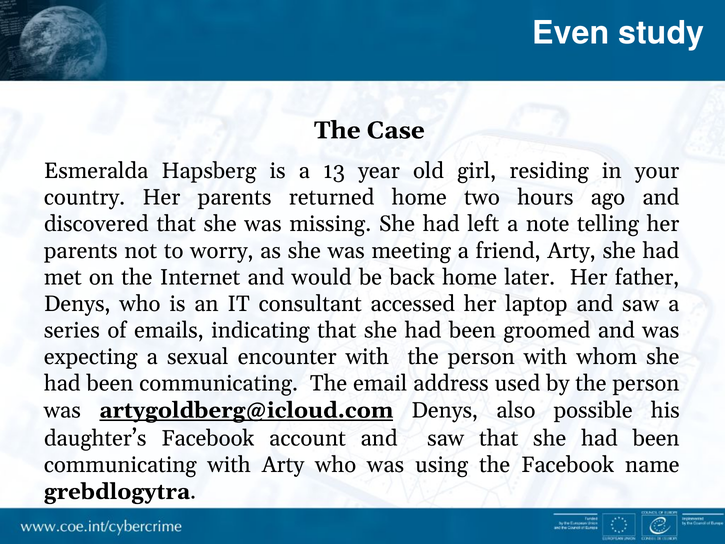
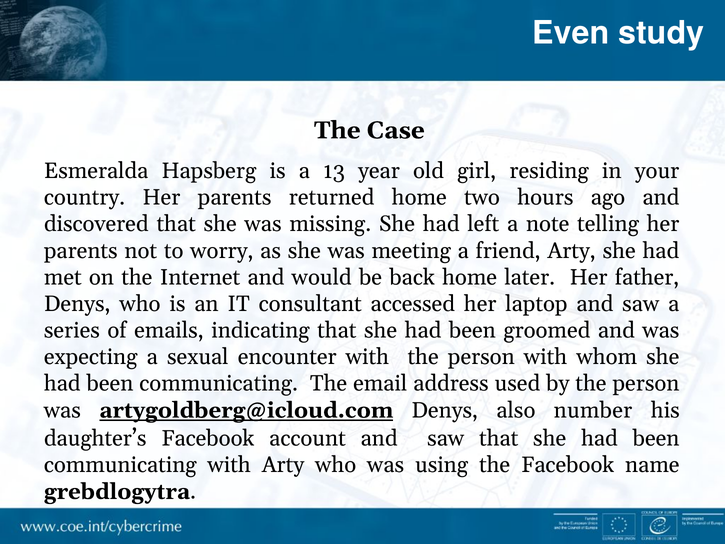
possible: possible -> number (593, 410)
